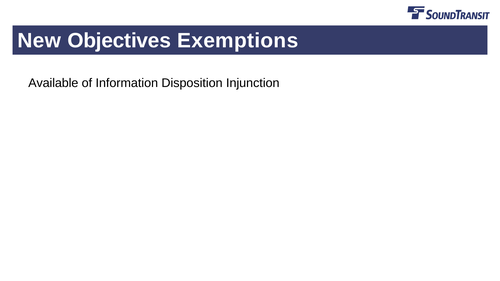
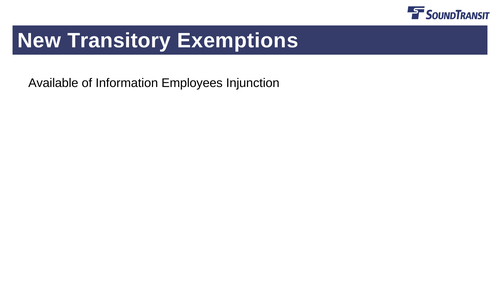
Objectives: Objectives -> Transitory (119, 41)
Disposition: Disposition -> Employees (192, 83)
